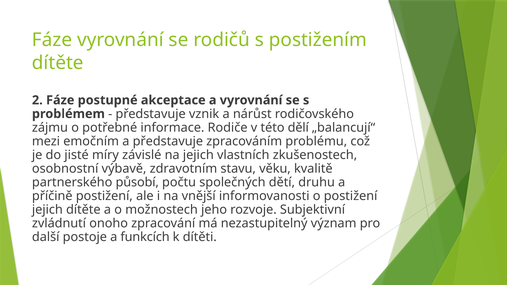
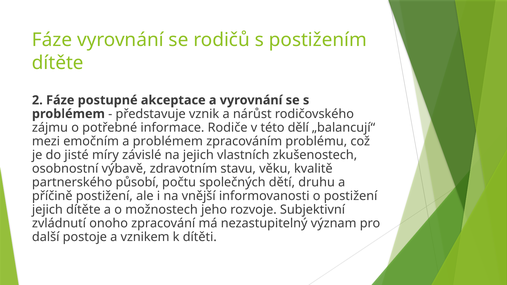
a představuje: představuje -> problémem (168, 141)
funkcích: funkcích -> vznikem (145, 237)
